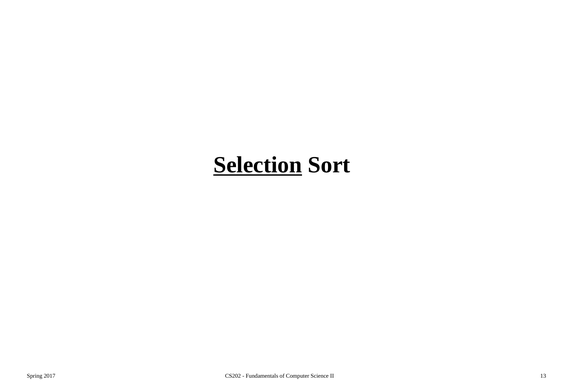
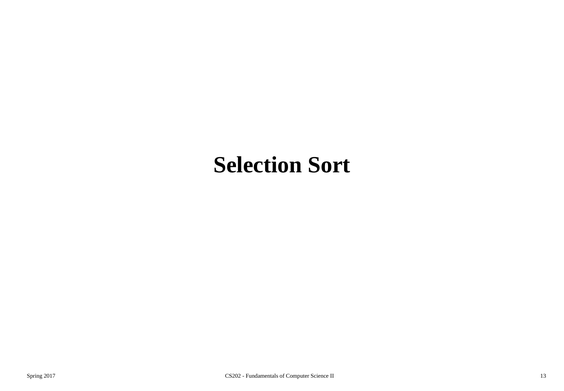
Selection underline: present -> none (258, 165)
